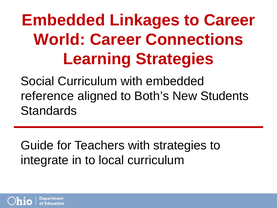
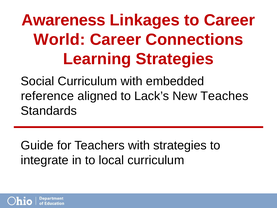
Embedded: Embedded -> Awareness (64, 20)
Both’s: Both’s -> Lack’s (152, 96)
Students: Students -> Teaches (224, 96)
